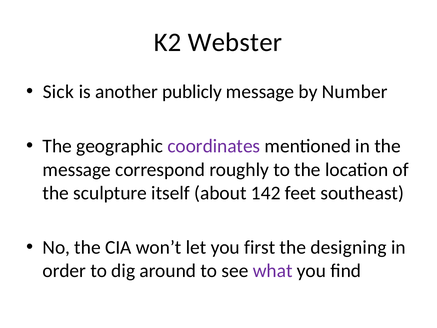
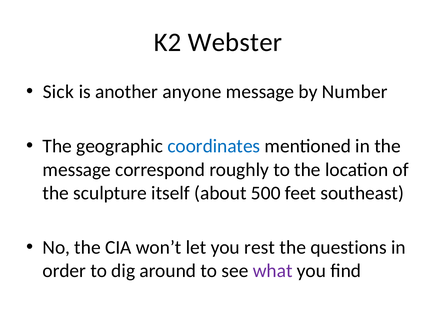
publicly: publicly -> anyone (192, 92)
coordinates colour: purple -> blue (214, 146)
142: 142 -> 500 (266, 193)
first: first -> rest (260, 247)
designing: designing -> questions (349, 247)
